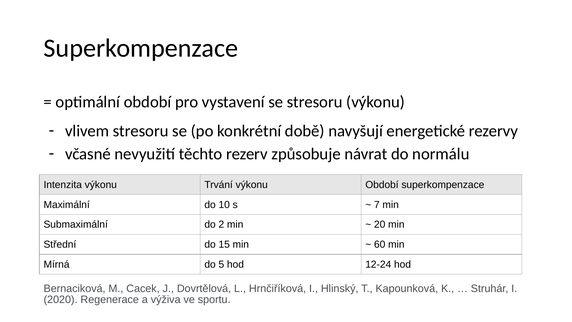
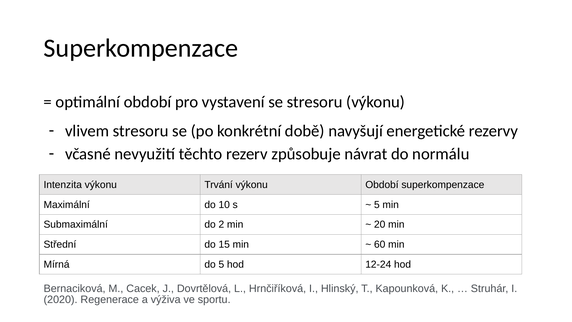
7: 7 -> 5 (377, 205)
